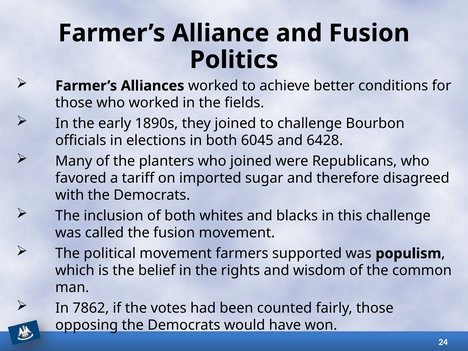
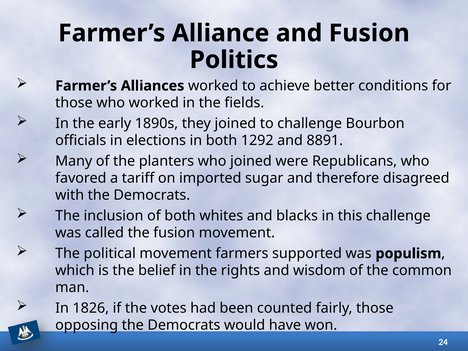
6045: 6045 -> 1292 (257, 140)
6428: 6428 -> 8891 (325, 140)
7862: 7862 -> 1826 (91, 308)
